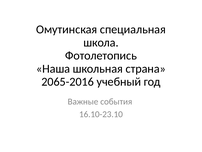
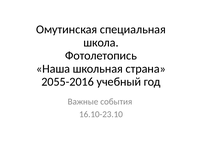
2065-2016: 2065-2016 -> 2055-2016 (68, 81)
